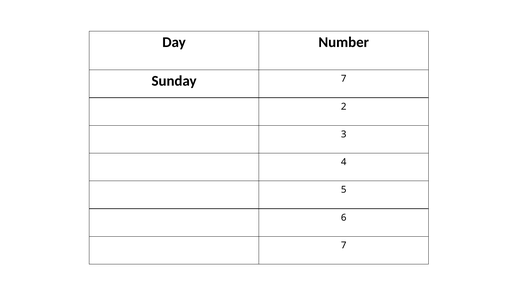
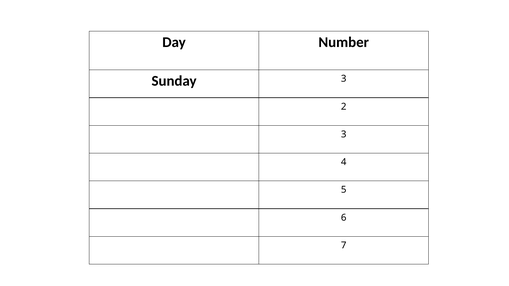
Sunday 7: 7 -> 3 (344, 79)
